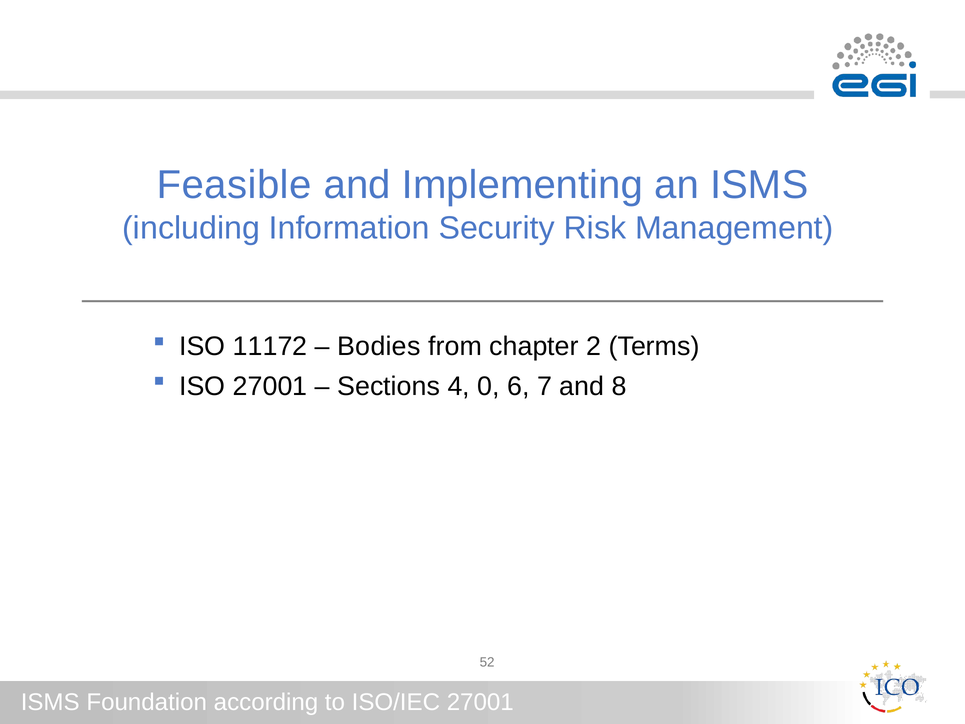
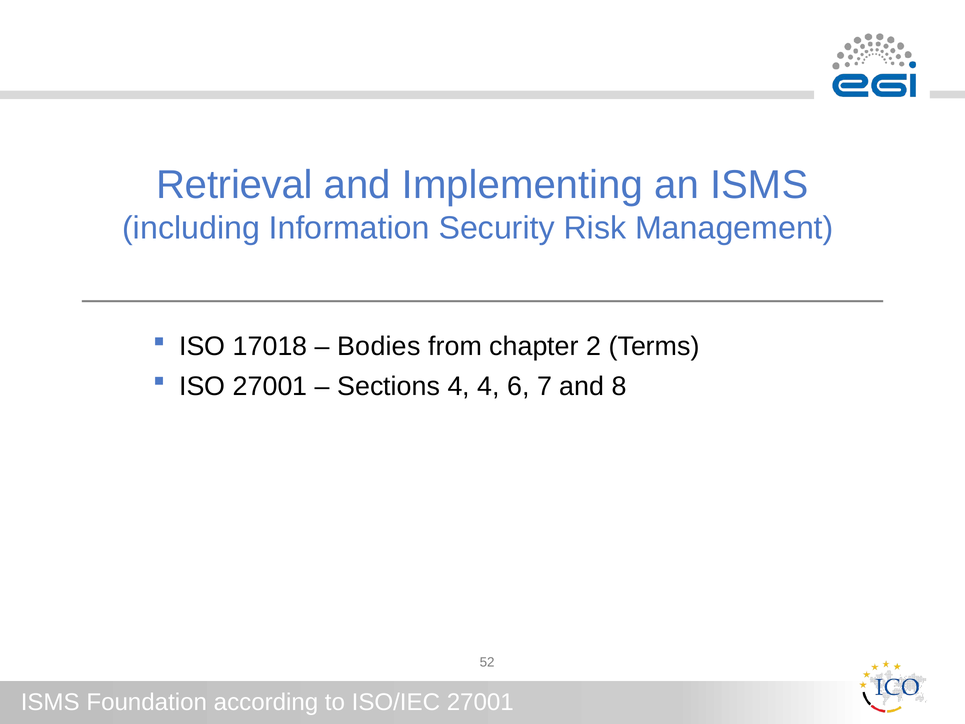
Feasible: Feasible -> Retrieval (234, 185)
11172: 11172 -> 17018 (270, 346)
4 0: 0 -> 4 (489, 386)
